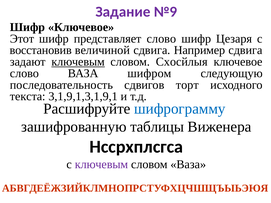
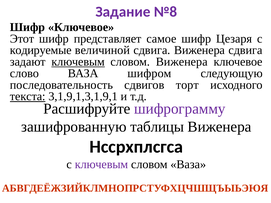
№9: №9 -> №8 (166, 12)
представляет слово: слово -> самое (161, 39)
восстановив: восстановив -> кодируемые (41, 50)
сдвига Например: Например -> Виженера (199, 50)
словом Схосйлыя: Схосйлыя -> Виженера (182, 62)
текста underline: none -> present (28, 97)
шифрограмму colour: blue -> purple (180, 109)
